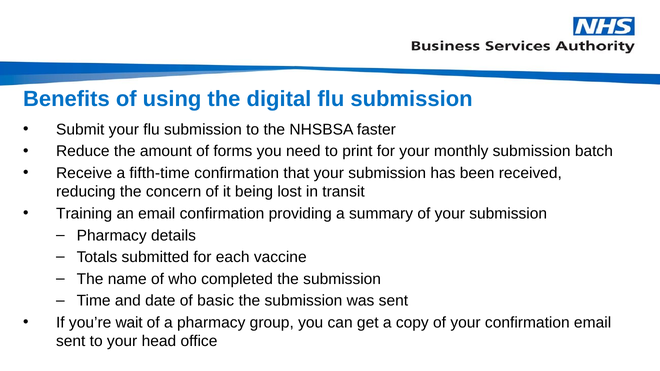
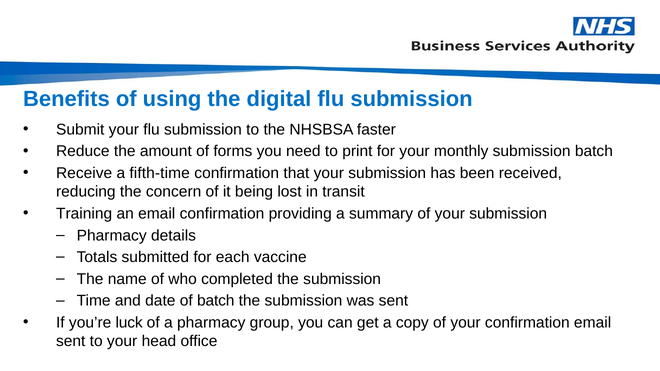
of basic: basic -> batch (216, 301)
wait: wait -> luck (129, 323)
